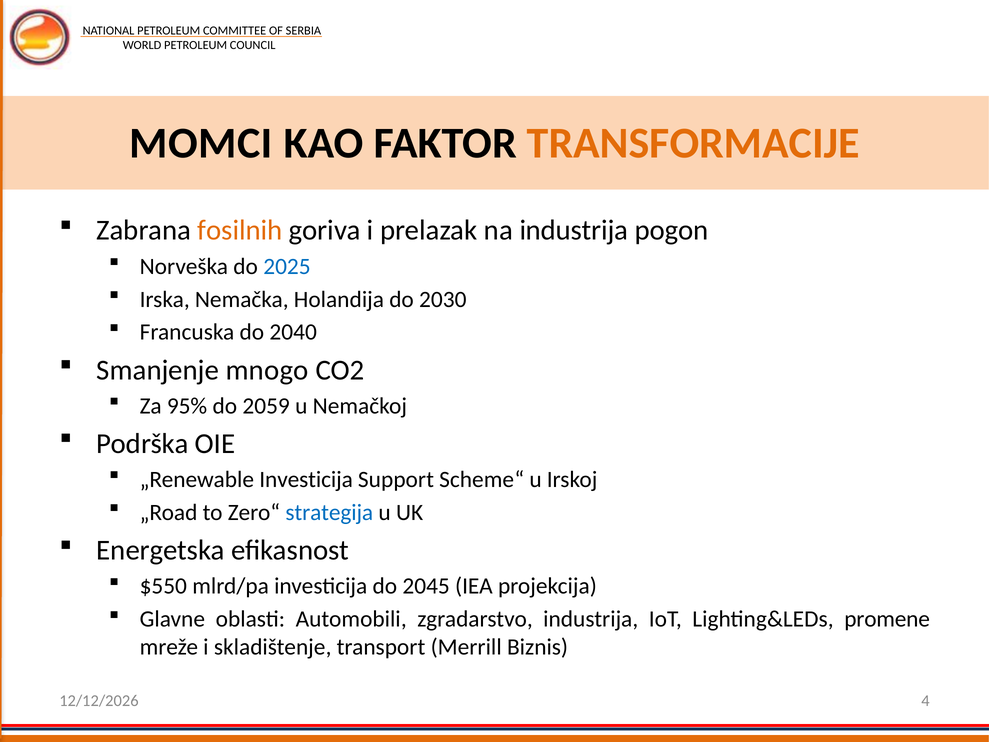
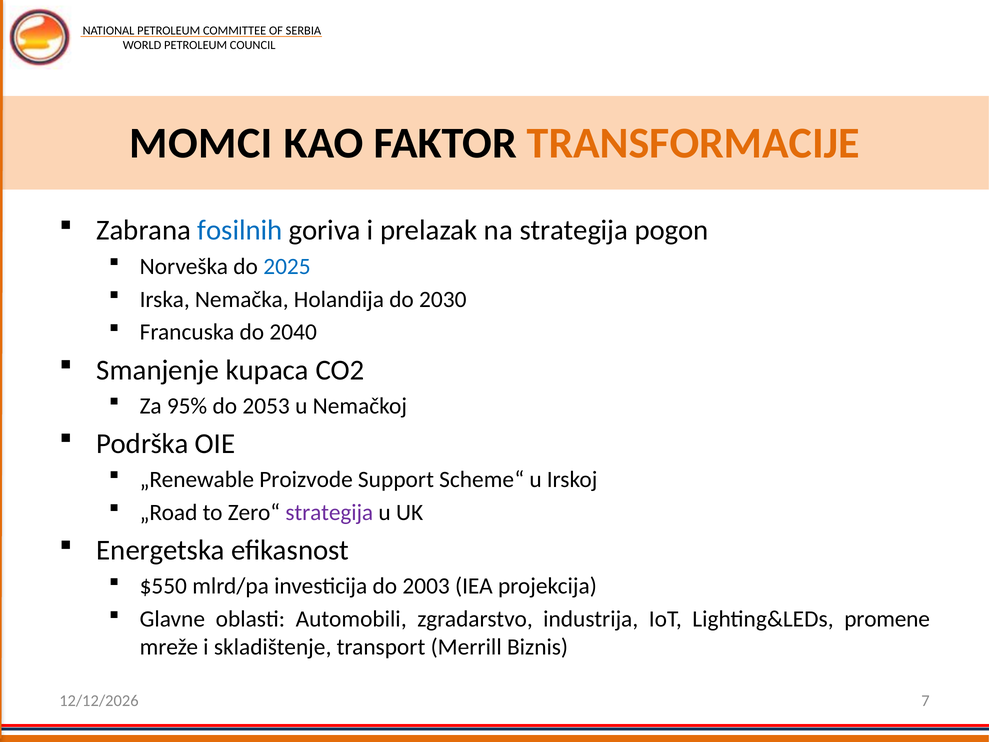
fosilnih colour: orange -> blue (240, 230)
na industrija: industrija -> strategija (574, 230)
mnogo: mnogo -> kupaca (267, 370)
2059: 2059 -> 2053 (266, 406)
„Renewable Investicija: Investicija -> Proizvode (306, 479)
strategija colour: blue -> purple (329, 512)
2045: 2045 -> 2003 (426, 586)
4: 4 -> 7 (925, 700)
